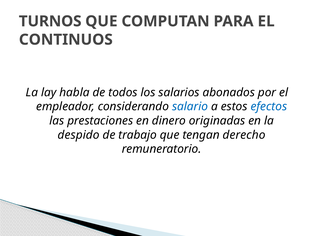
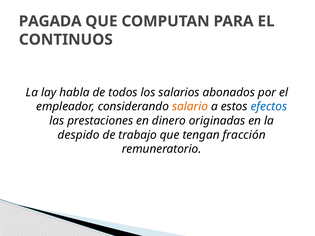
TURNOS: TURNOS -> PAGADA (50, 21)
salario colour: blue -> orange (190, 107)
derecho: derecho -> fracción (244, 135)
